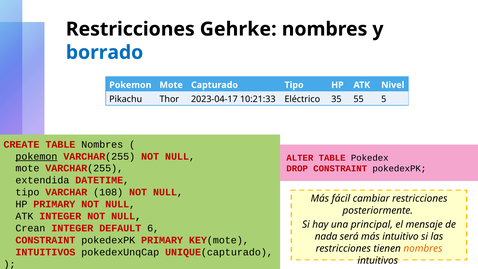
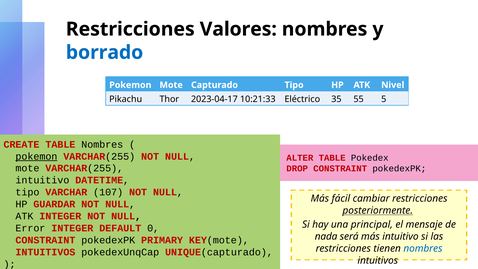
Gehrke: Gehrke -> Valores (238, 29)
extendida: extendida -> intuitivo (42, 180)
108: 108 -> 107 (108, 192)
HP PRIMARY: PRIMARY -> GUARDAR (54, 204)
posteriormente underline: none -> present (378, 210)
Crean: Crean -> Error (30, 228)
6: 6 -> 0 (153, 228)
nombres colour: orange -> blue (423, 248)
